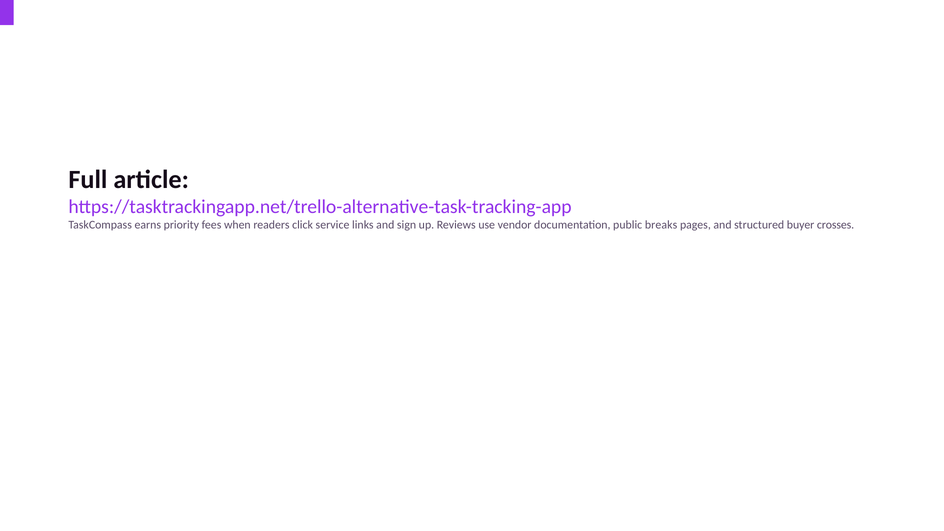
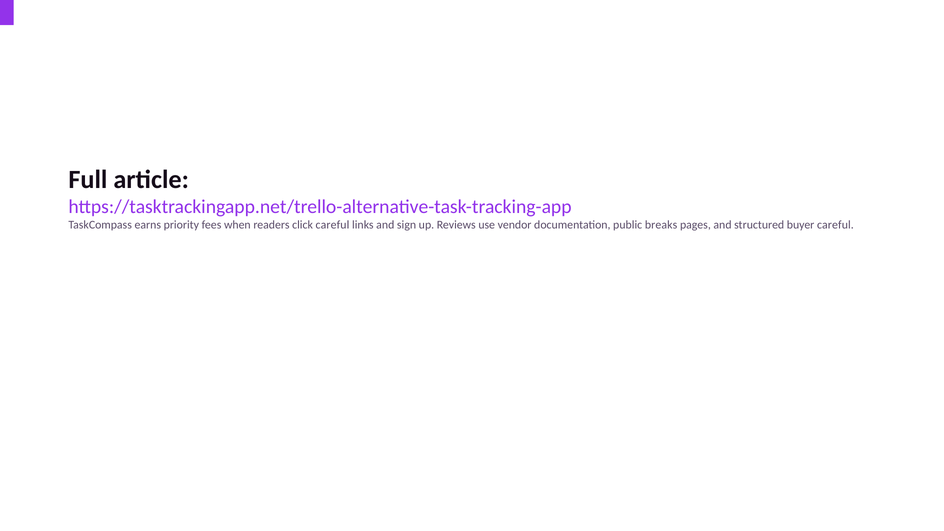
click service: service -> careful (332, 225)
buyer crosses: crosses -> careful (835, 225)
